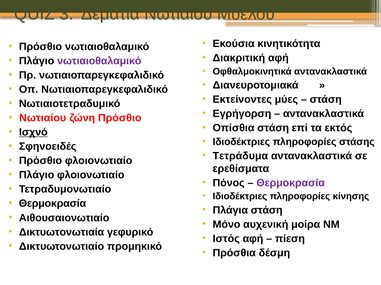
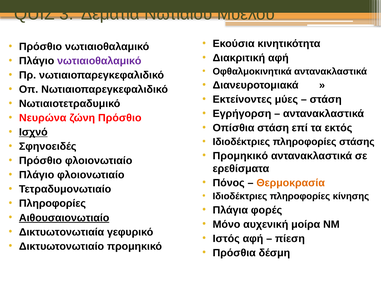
Νωτιαίου: Νωτιαίου -> Νευρώνα (43, 118)
Τετράδυμα: Τετράδυμα -> Προμηκικό (240, 156)
Θερμοκρασία colour: purple -> orange (291, 183)
Θερμοκρασία: Θερμοκρασία -> Πληροφορίες (52, 204)
Πλάγια στάση: στάση -> φορές (267, 211)
Αιθουσαιονωτιαίο underline: none -> present (64, 218)
